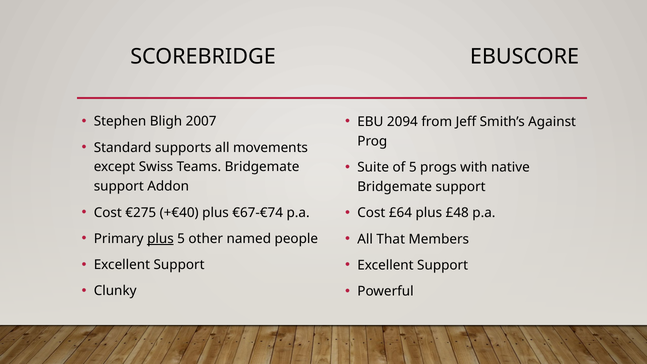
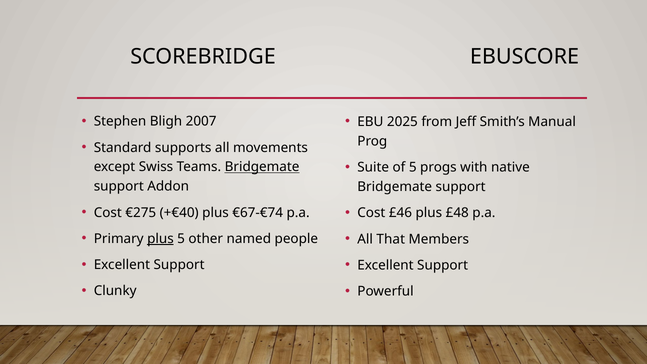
2094: 2094 -> 2025 (402, 122)
Against: Against -> Manual (552, 122)
Bridgemate underline: none -> present (262, 167)
£64: £64 -> £46 (400, 213)
